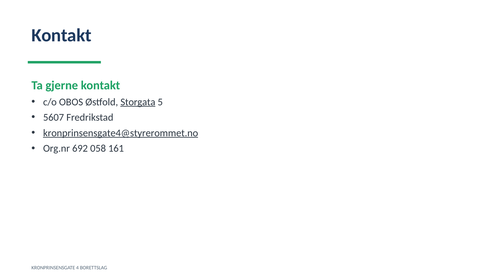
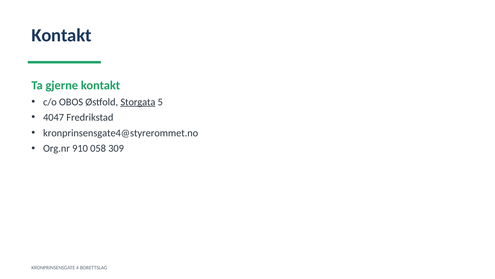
5607: 5607 -> 4047 (54, 117)
kronprinsensgate4@styrerommet.no underline: present -> none (121, 133)
692: 692 -> 910 (80, 148)
161: 161 -> 309 (116, 148)
